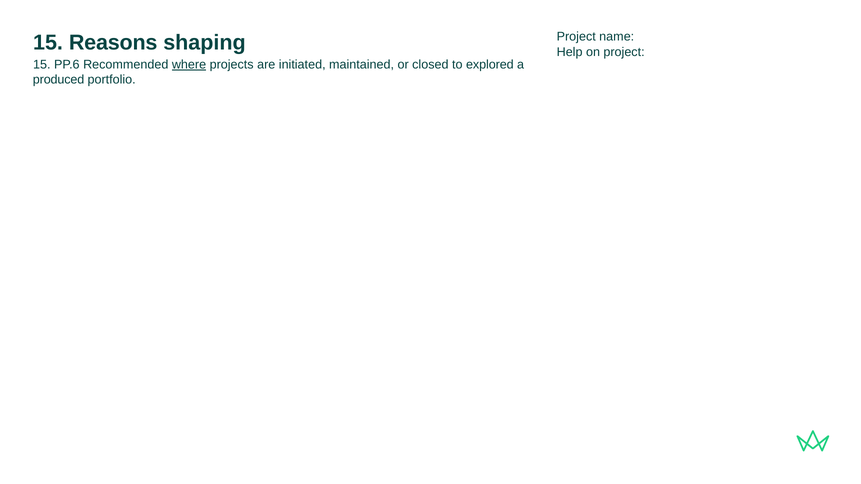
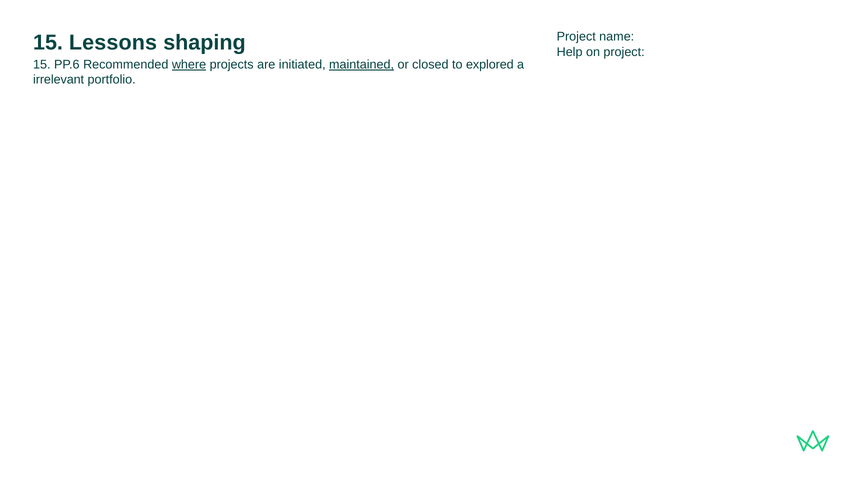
Reasons: Reasons -> Lessons (113, 42)
maintained underline: none -> present (362, 65)
produced: produced -> irrelevant (59, 80)
